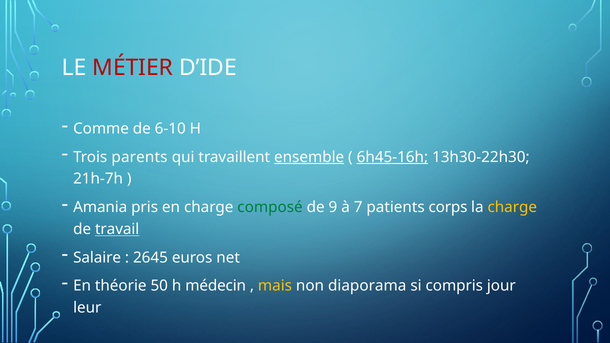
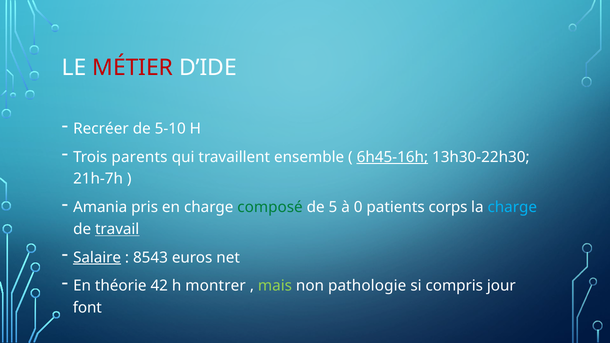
Comme: Comme -> Recréer (101, 129)
6-10: 6-10 -> 5-10 (170, 129)
ensemble underline: present -> none (309, 157)
9: 9 -> 5 (333, 207)
7: 7 -> 0 (358, 207)
charge colour: yellow -> light blue (512, 207)
Salaire underline: none -> present (97, 258)
2645: 2645 -> 8543 (150, 258)
50: 50 -> 42 (159, 286)
médecin: médecin -> montrer (216, 286)
mais colour: yellow -> light green (275, 286)
diaporama: diaporama -> pathologie (367, 286)
leur: leur -> font (87, 308)
